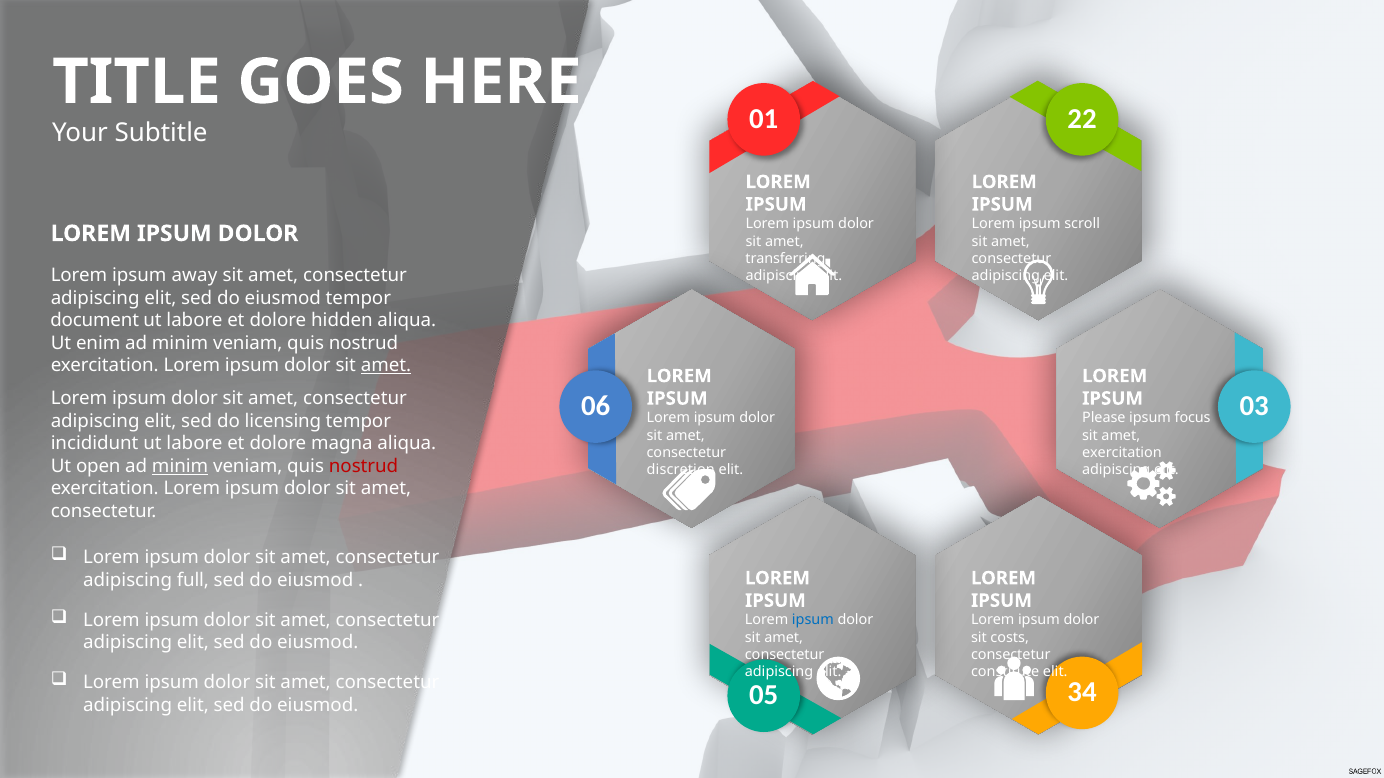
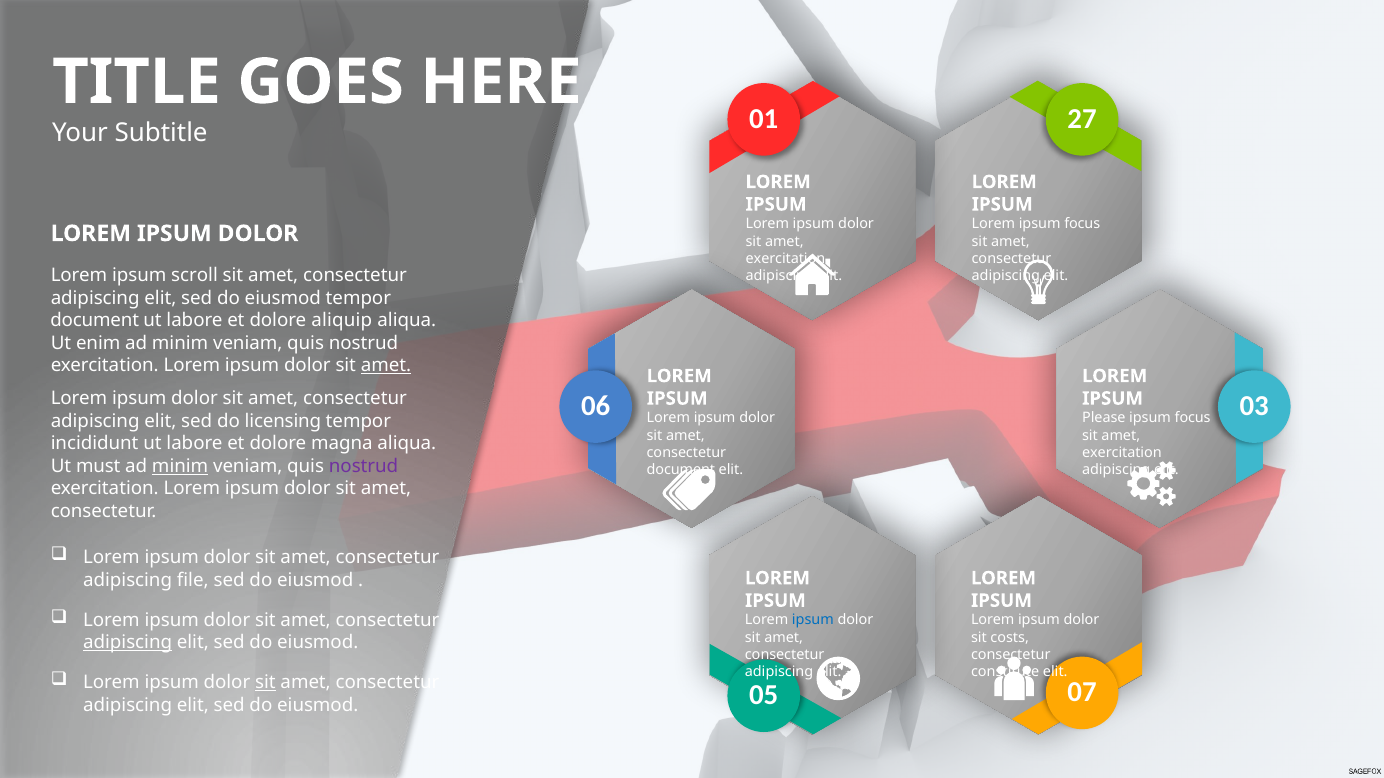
22: 22 -> 27 (1082, 119)
Lorem ipsum scroll: scroll -> focus (1082, 224)
transferring: transferring -> exercitation (785, 259)
away: away -> scroll (195, 276)
hidden: hidden -> aliquip (342, 321)
open: open -> must (98, 466)
nostrud colour: red -> purple (364, 466)
discretion: discretion -> document (681, 470)
full: full -> file (193, 581)
adipiscing underline: none -> present (128, 643)
sit underline: none -> present (265, 683)
34: 34 -> 07 (1082, 693)
